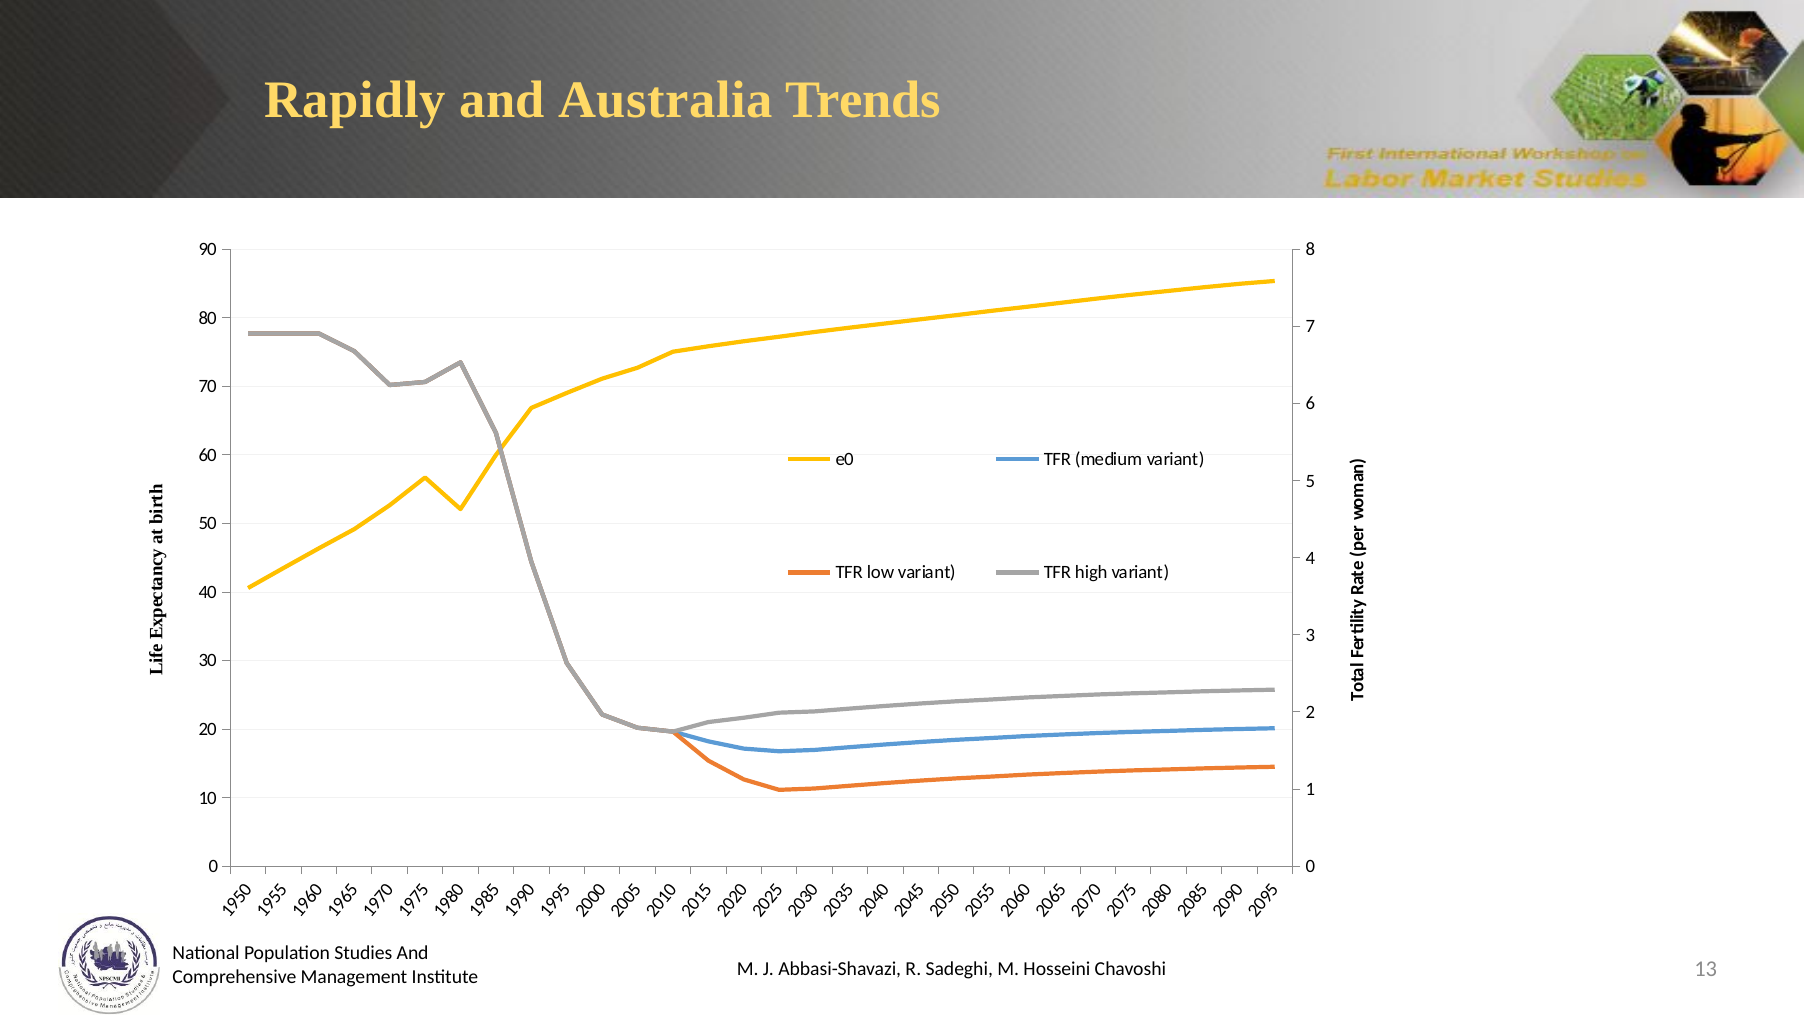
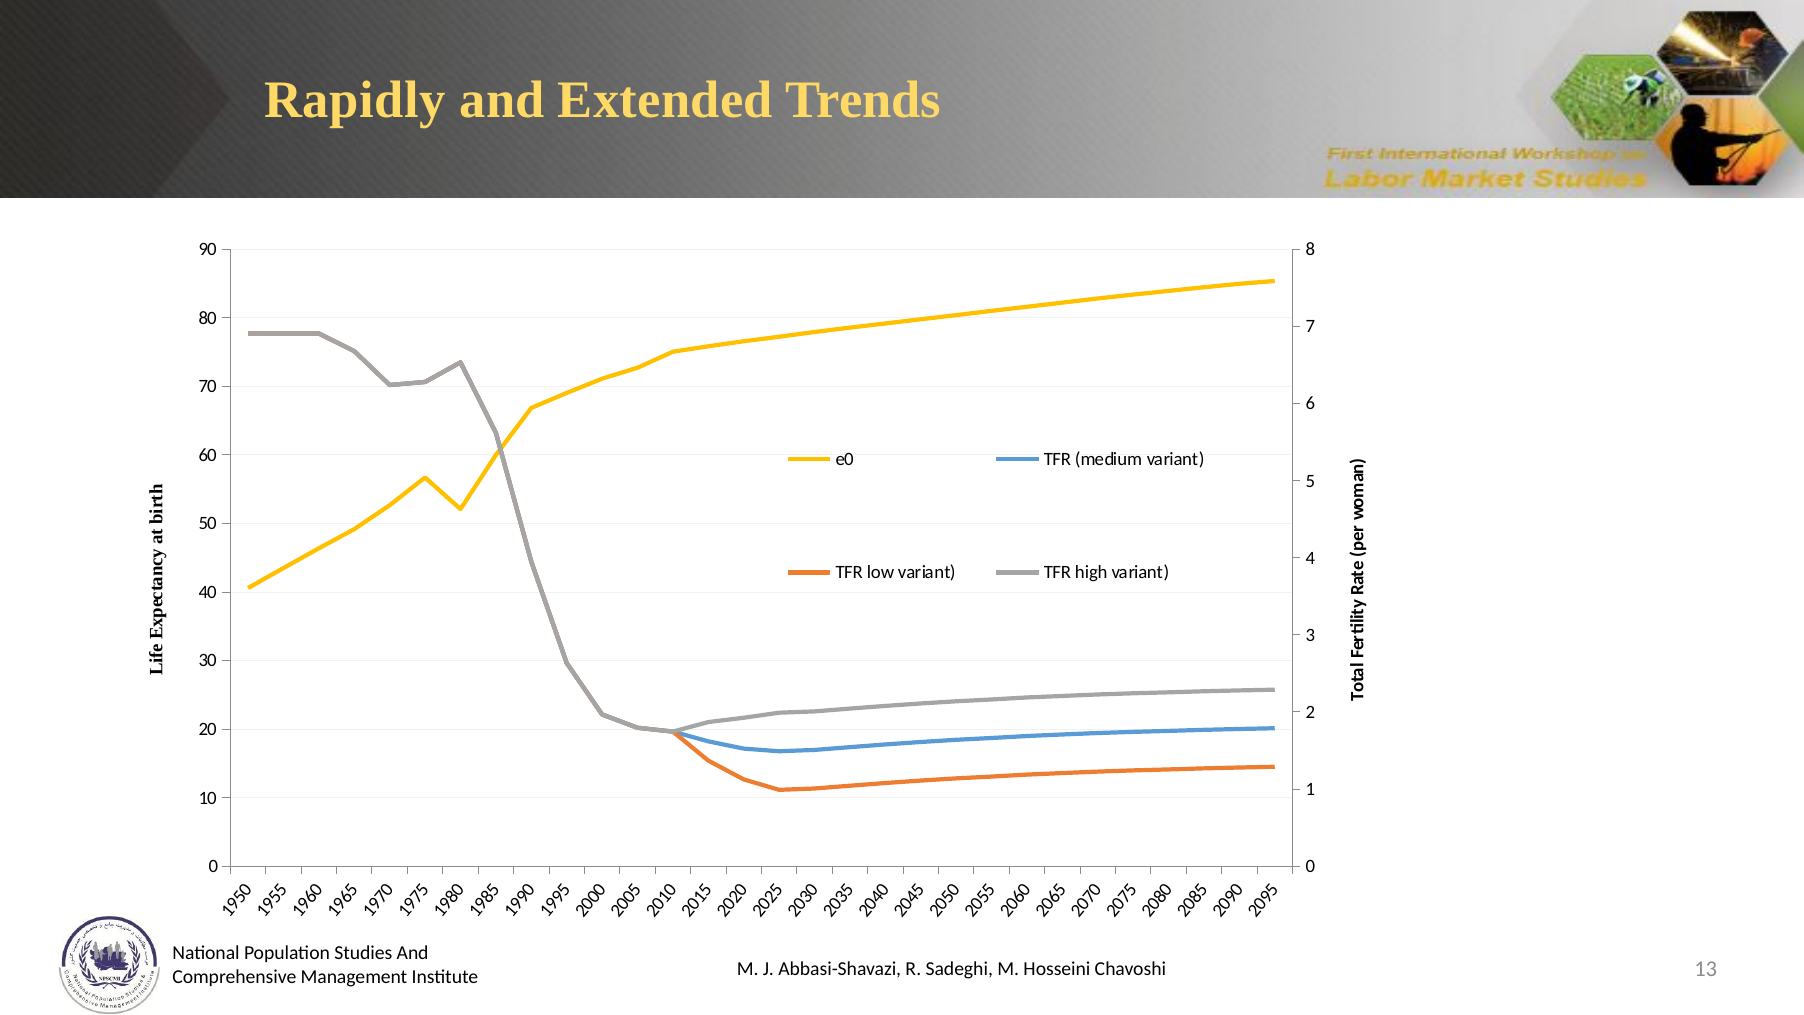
Australia: Australia -> Extended (665, 100)
